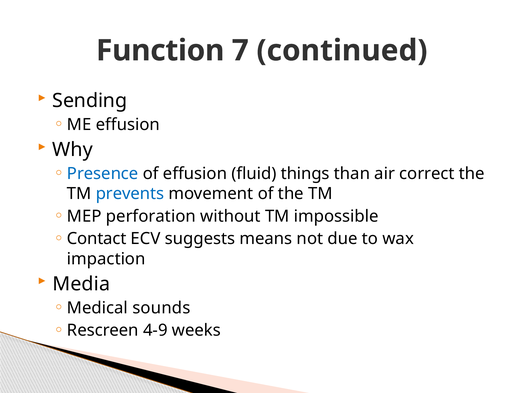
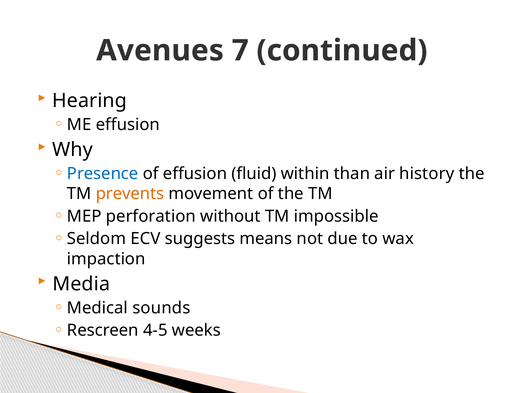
Function: Function -> Avenues (160, 51)
Sending: Sending -> Hearing (90, 101)
things: things -> within (305, 174)
correct: correct -> history (427, 174)
prevents colour: blue -> orange (130, 194)
Contact: Contact -> Seldom (97, 239)
4-9: 4-9 -> 4-5 (155, 330)
